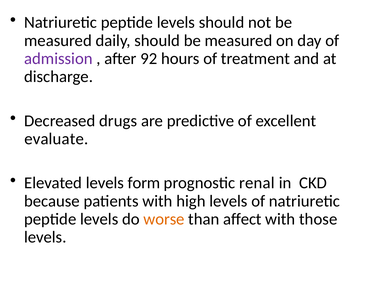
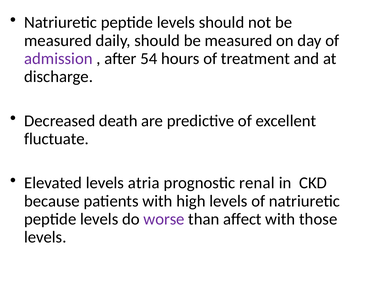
92: 92 -> 54 (149, 59)
drugs: drugs -> death (118, 121)
evaluate: evaluate -> fluctuate (56, 139)
form: form -> atria (144, 183)
worse colour: orange -> purple (164, 219)
